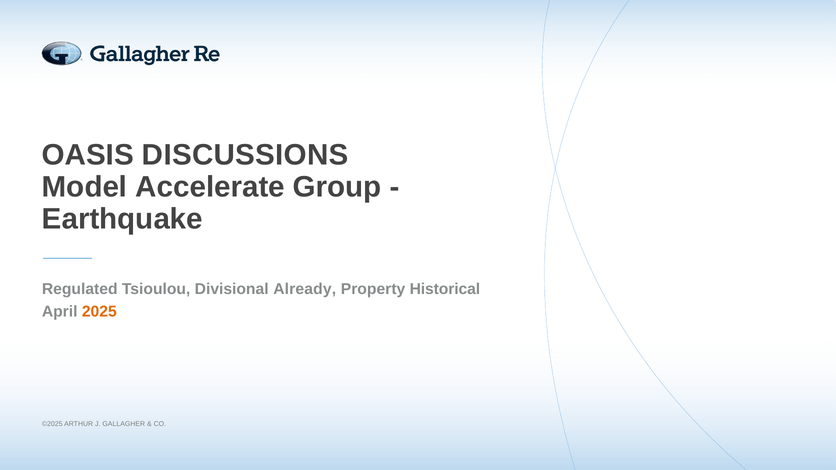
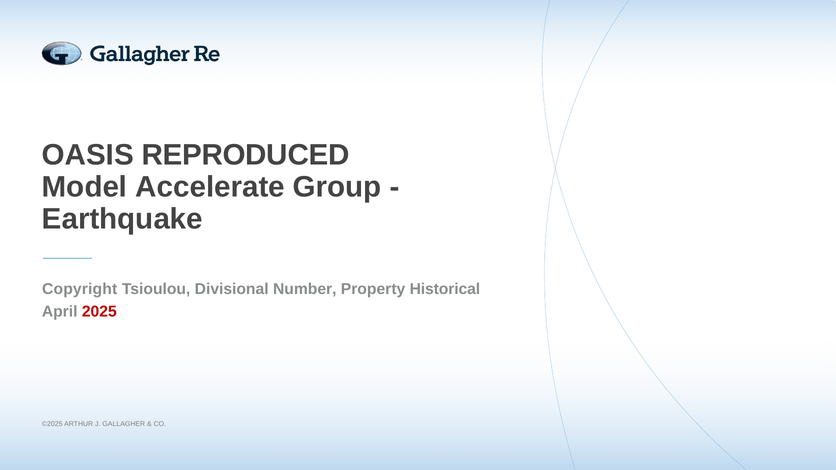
DISCUSSIONS: DISCUSSIONS -> REPRODUCED (246, 155)
Regulated: Regulated -> Copyright (80, 289)
Already: Already -> Number (305, 289)
2025 colour: orange -> red (99, 312)
